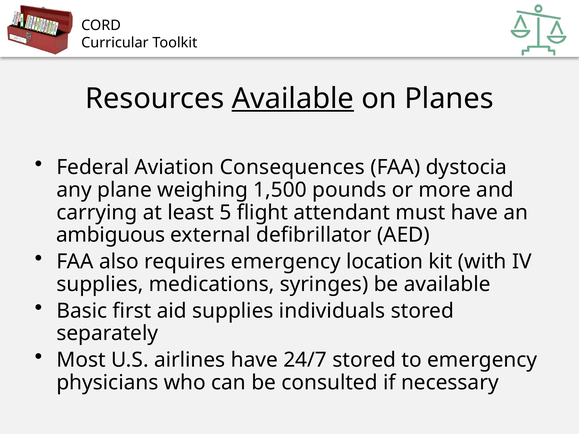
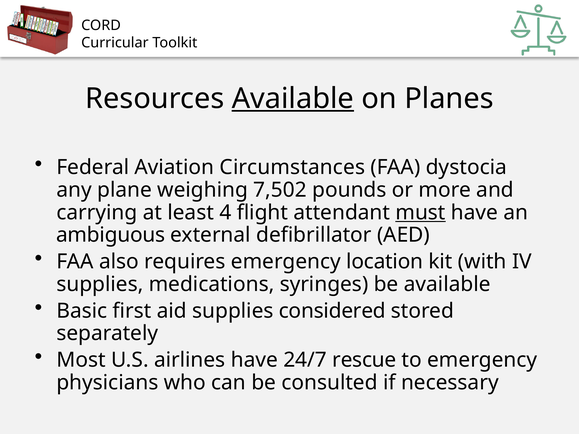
Consequences: Consequences -> Circumstances (292, 167)
1,500: 1,500 -> 7,502 (280, 190)
5: 5 -> 4 (225, 213)
must underline: none -> present (421, 213)
individuals: individuals -> considered (332, 311)
24/7 stored: stored -> rescue (364, 360)
